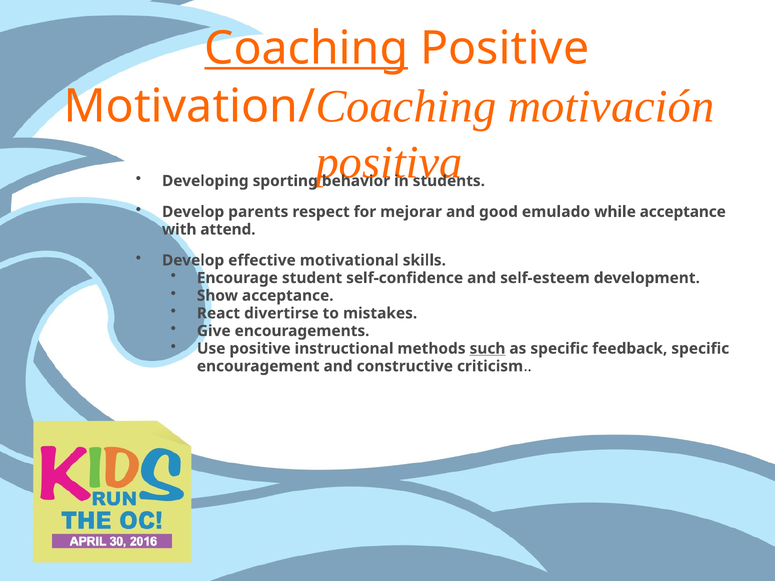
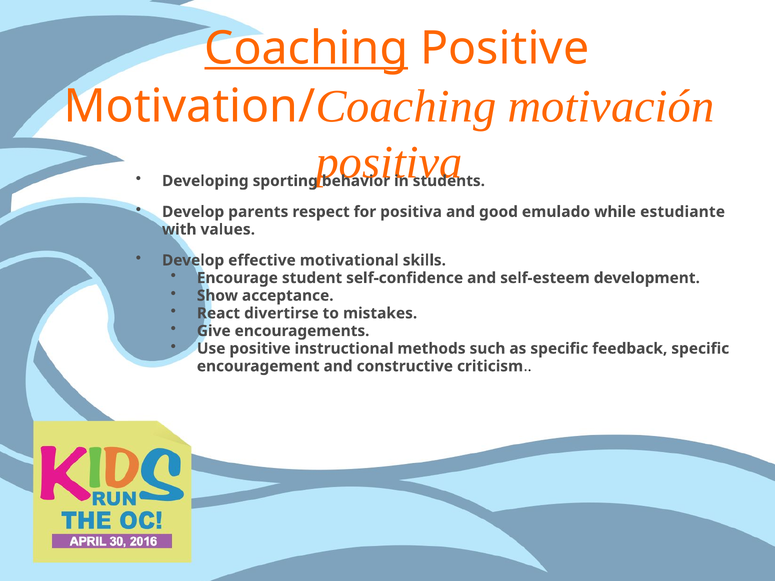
for mejorar: mejorar -> positiva (411, 212)
while acceptance: acceptance -> estudiante (683, 212)
attend: attend -> values (228, 230)
such underline: present -> none (487, 349)
